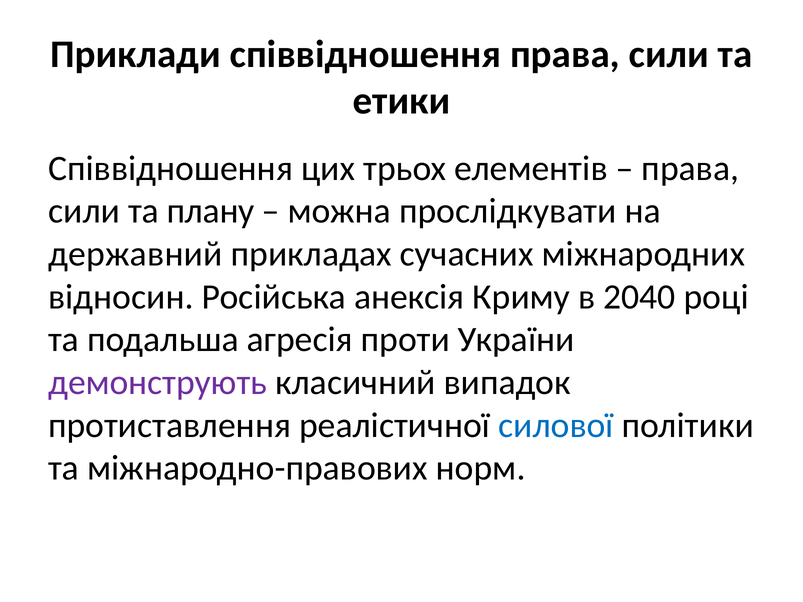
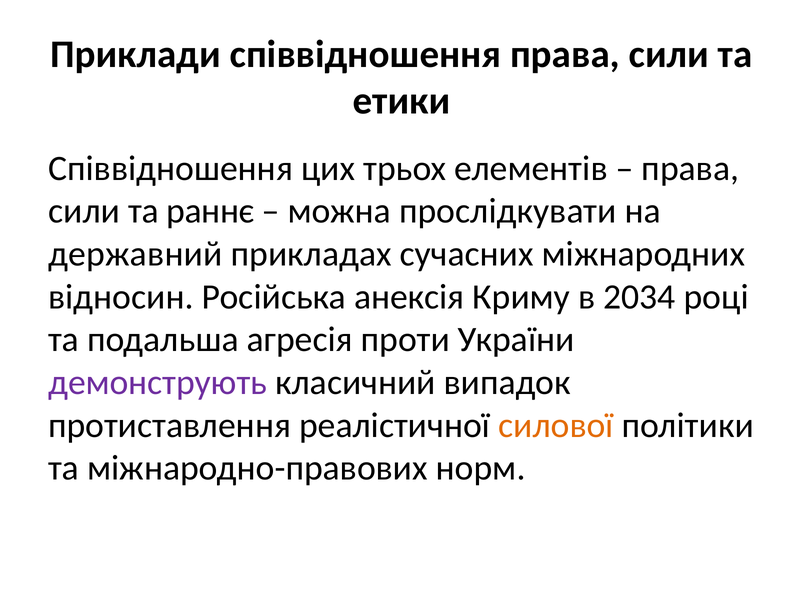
плану: плану -> раннє (211, 211)
2040: 2040 -> 2034 (639, 297)
силової colour: blue -> orange (556, 425)
